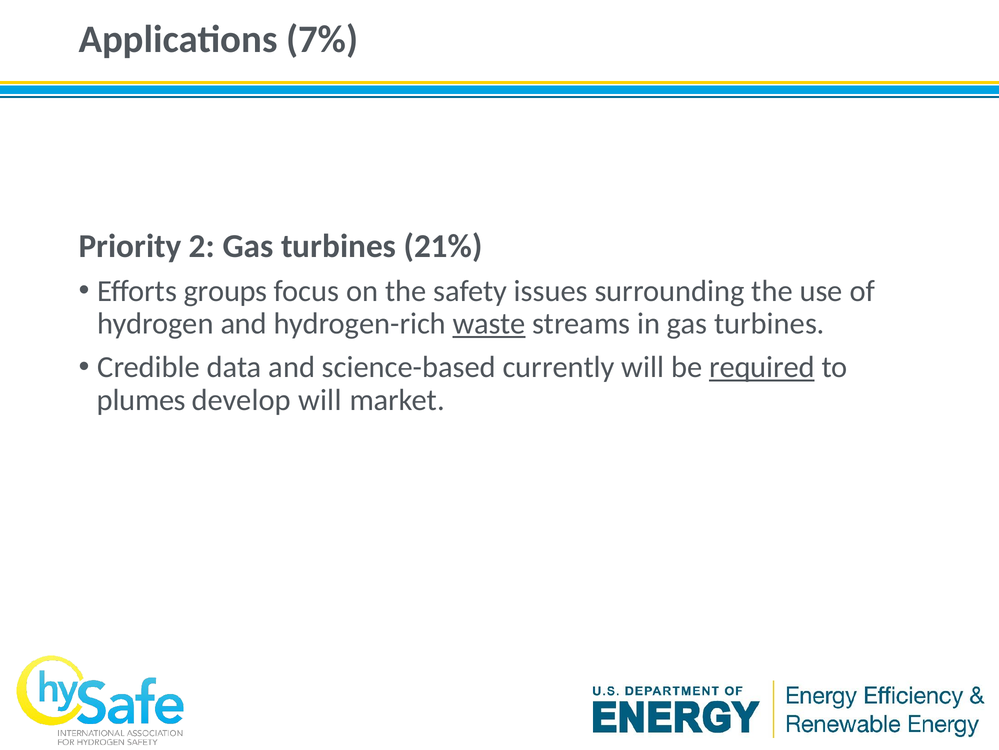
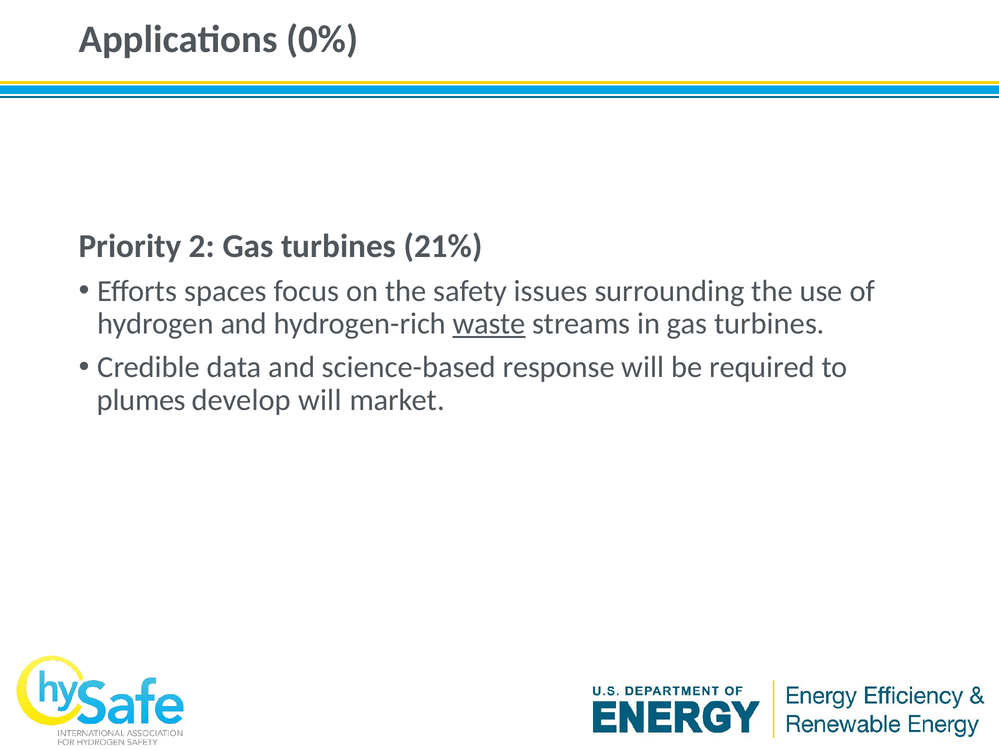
7%: 7% -> 0% (322, 39)
groups: groups -> spaces (225, 291)
currently: currently -> response (559, 367)
required underline: present -> none (762, 367)
